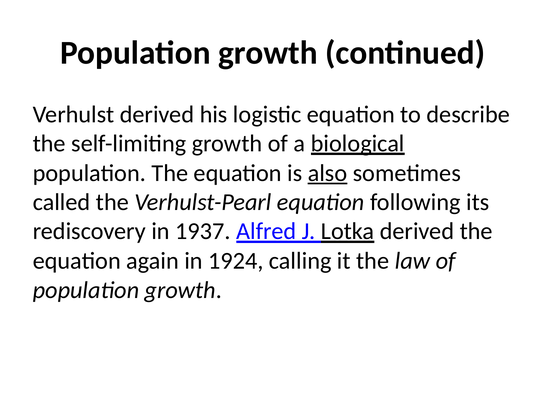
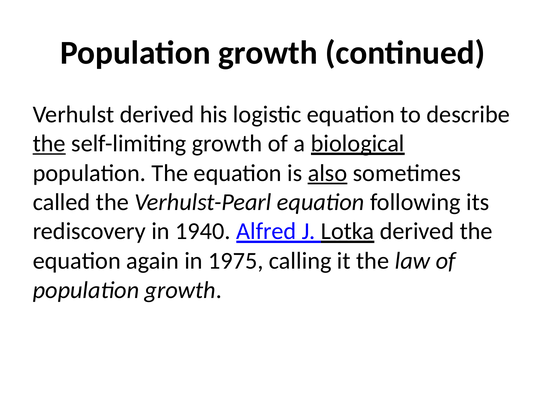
the underline: none -> present (49, 144)
1937: 1937 -> 1940 (203, 232)
1924: 1924 -> 1975 (236, 261)
